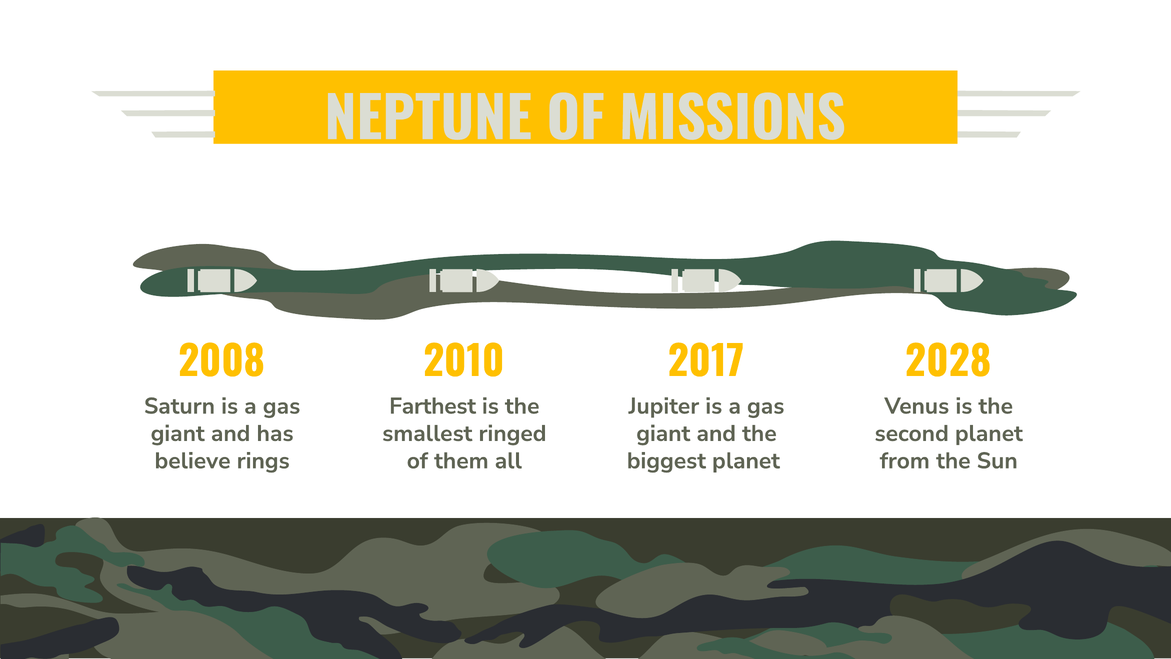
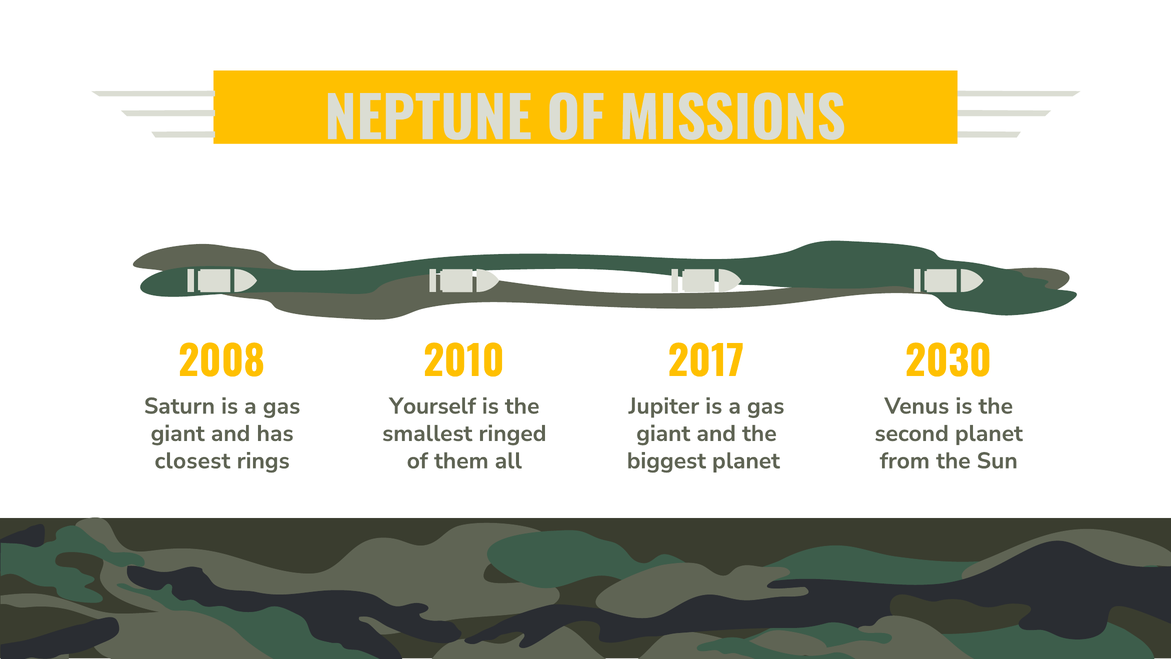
2028: 2028 -> 2030 (948, 362)
Farthest: Farthest -> Yourself (433, 406)
believe: believe -> closest (192, 461)
